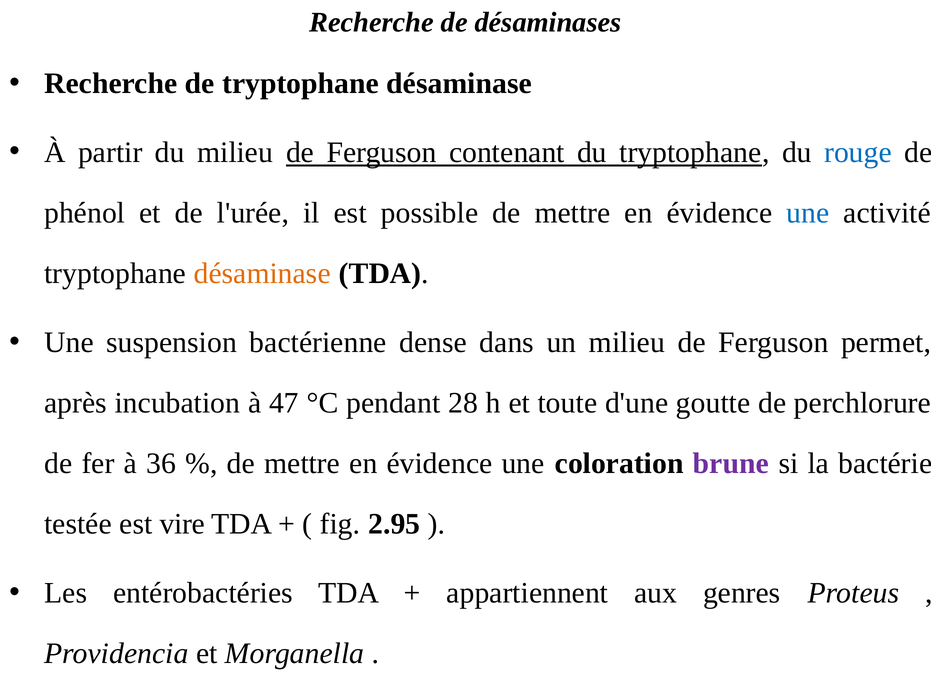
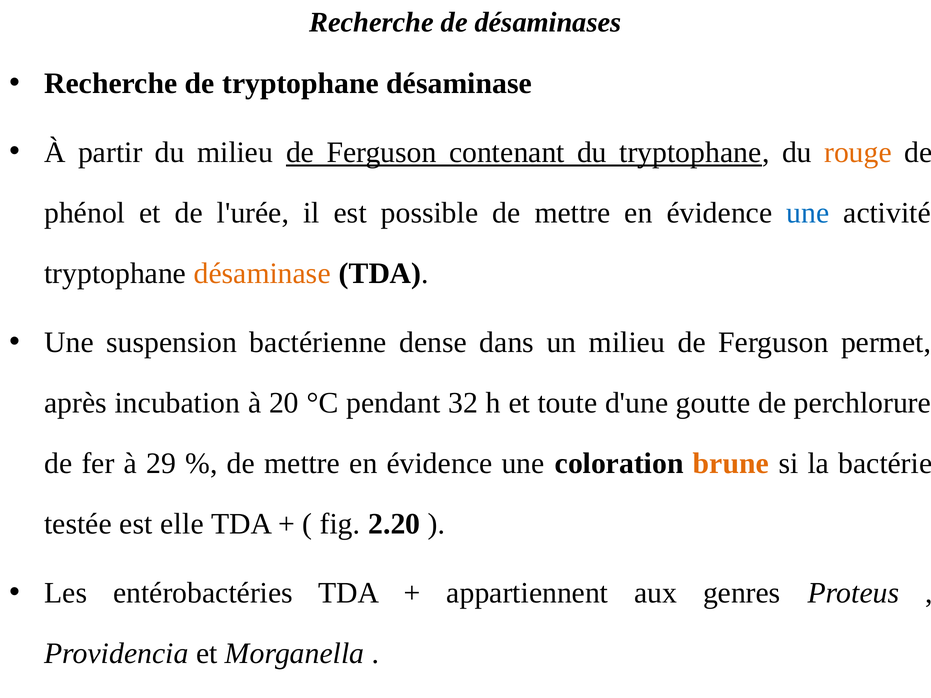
rouge colour: blue -> orange (858, 152)
47: 47 -> 20 (284, 403)
28: 28 -> 32 (463, 403)
36: 36 -> 29 (161, 464)
brune colour: purple -> orange (731, 464)
vire: vire -> elle (182, 524)
2.95: 2.95 -> 2.20 (394, 524)
